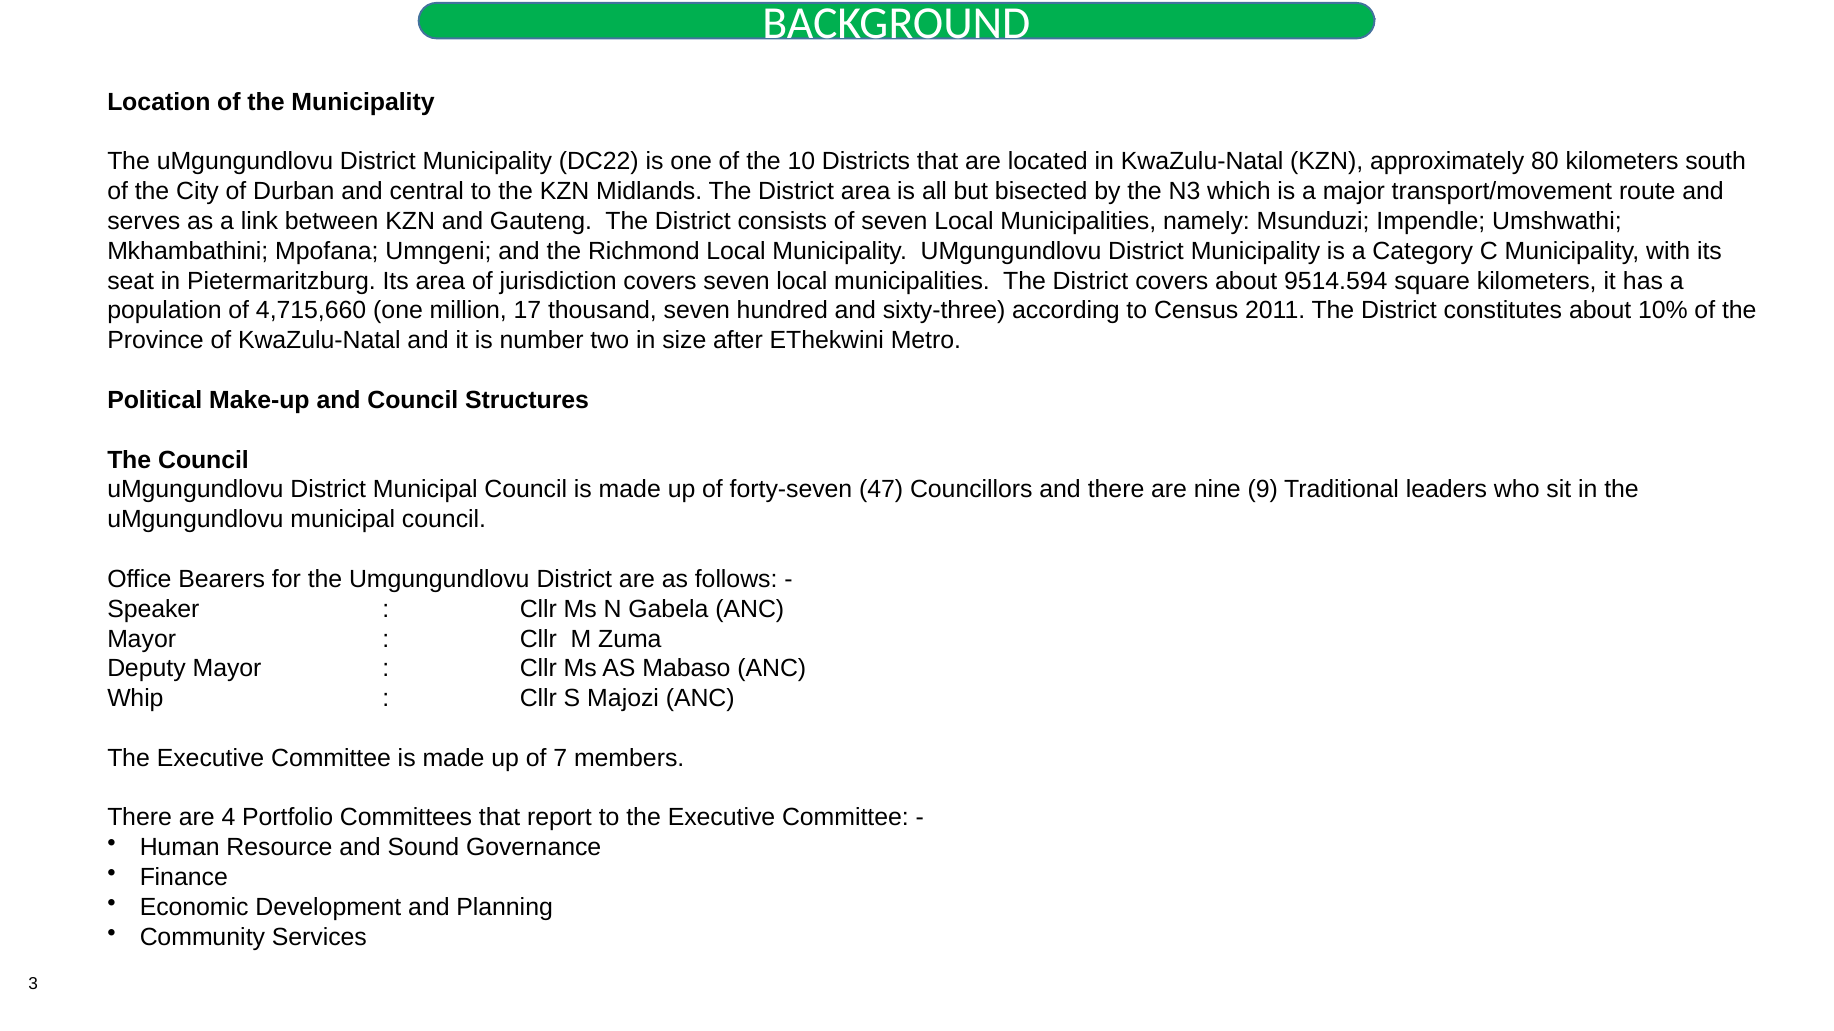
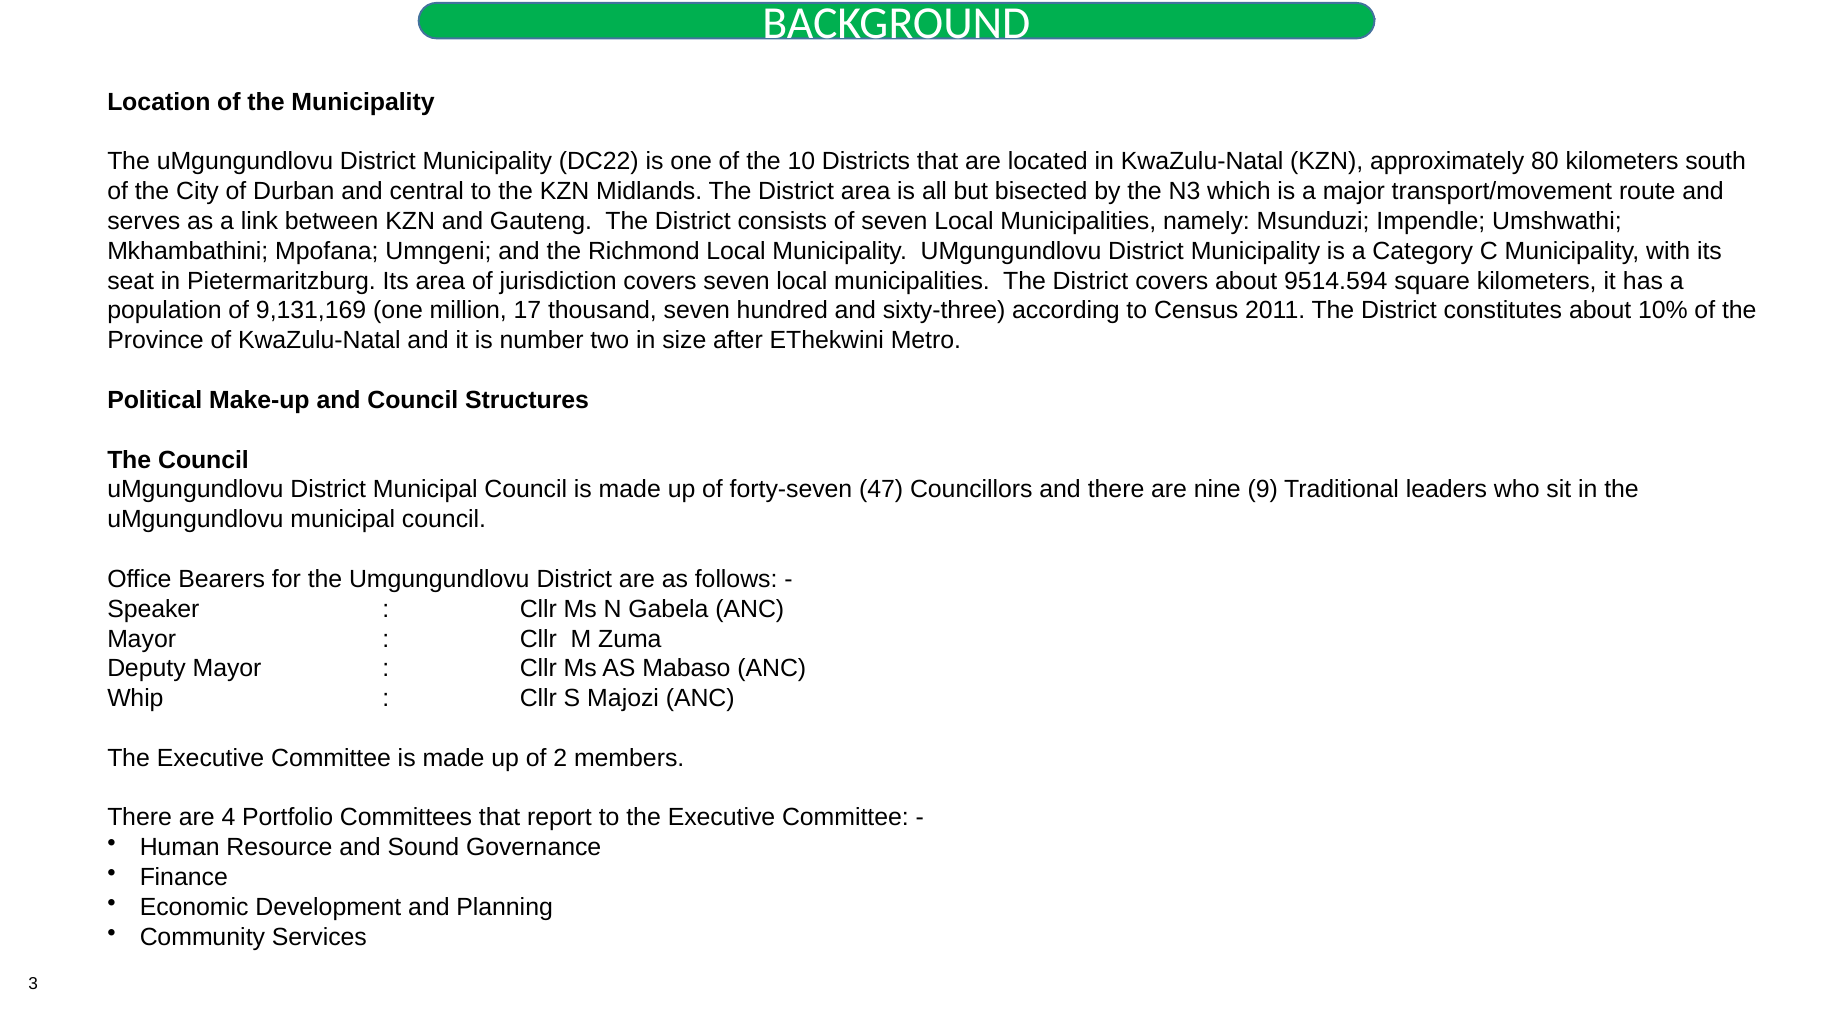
4,715,660: 4,715,660 -> 9,131,169 (311, 311)
7: 7 -> 2 (560, 759)
